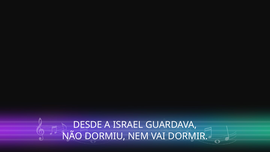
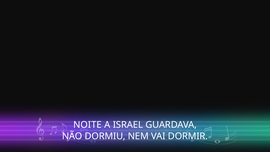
DESDE: DESDE -> NOITE (88, 125)
